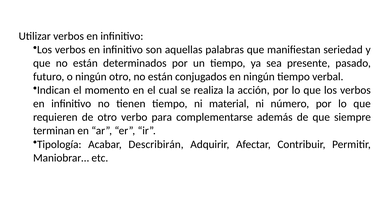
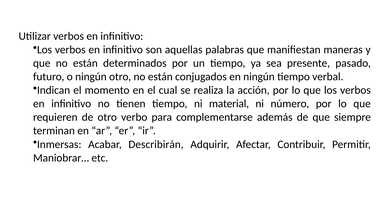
seriedad: seriedad -> maneras (343, 50)
Tipología: Tipología -> Inmersas (59, 144)
